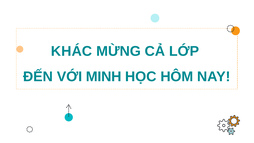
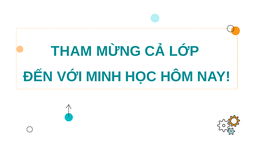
KHÁC: KHÁC -> THAM (72, 51)
